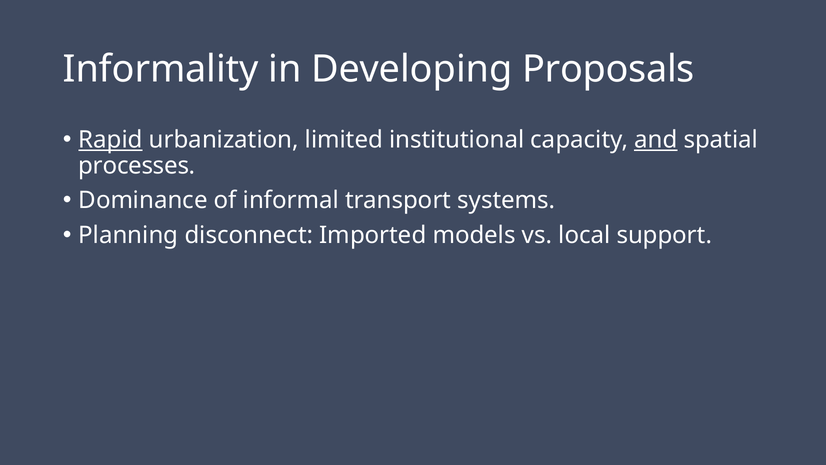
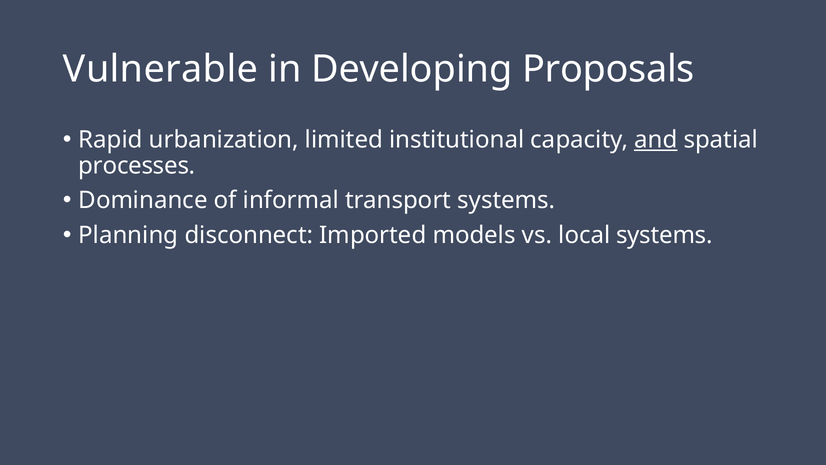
Informality: Informality -> Vulnerable (161, 69)
Rapid underline: present -> none (111, 140)
local support: support -> systems (664, 235)
